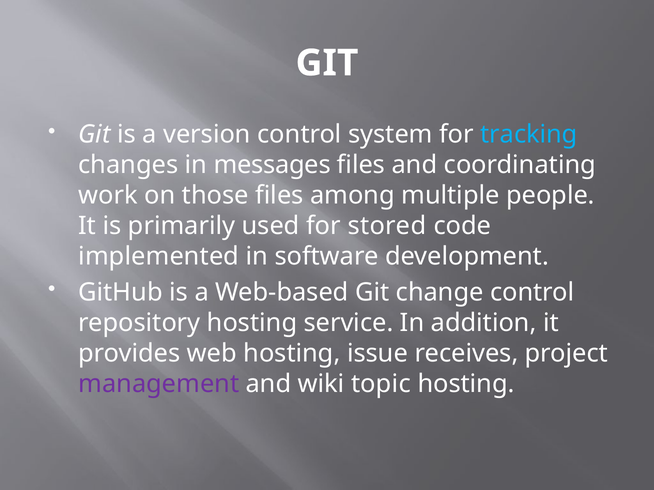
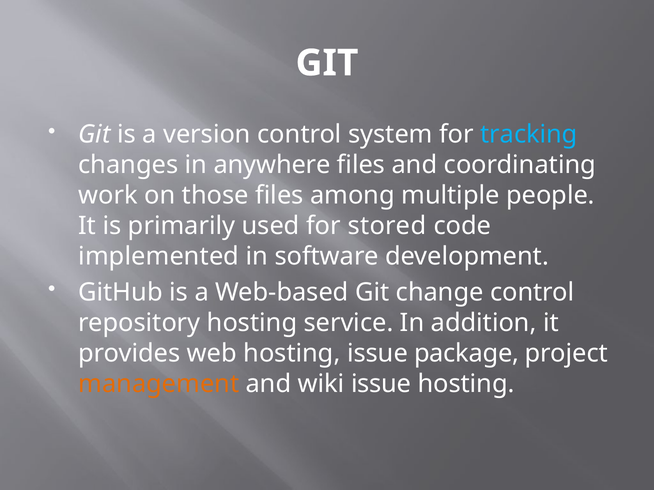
messages: messages -> anywhere (272, 165)
receives: receives -> package (467, 354)
management colour: purple -> orange (159, 384)
wiki topic: topic -> issue (381, 384)
